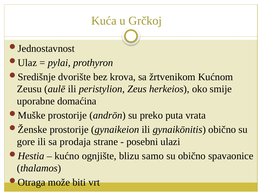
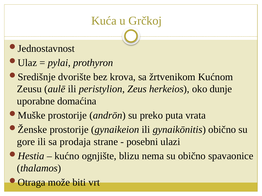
smije: smije -> dunje (221, 89)
samo: samo -> nema (153, 156)
